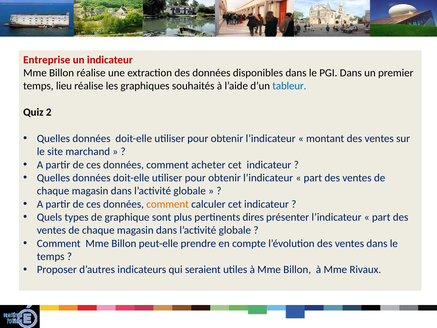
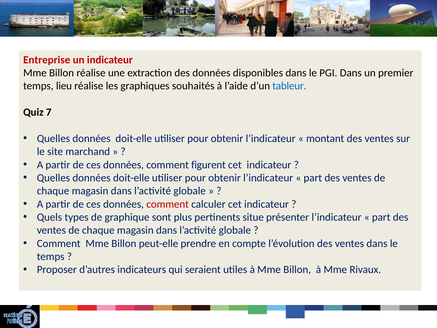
2: 2 -> 7 (49, 112)
acheter: acheter -> figurent (208, 165)
comment colour: orange -> red (168, 204)
dires: dires -> situe (253, 217)
